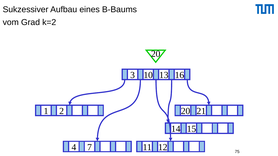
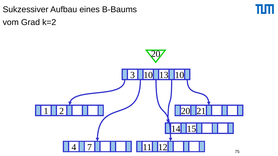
16: 16 -> 10 (179, 75)
